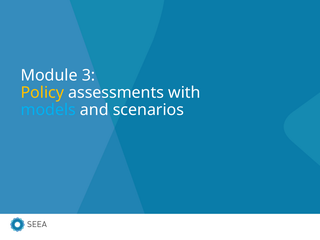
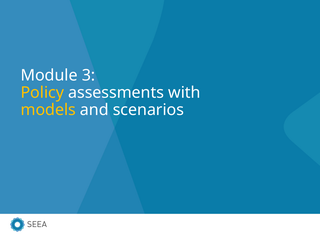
models colour: light blue -> yellow (48, 110)
